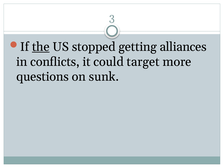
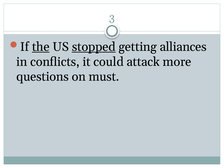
stopped underline: none -> present (94, 47)
target: target -> attack (143, 62)
sunk: sunk -> must (104, 77)
